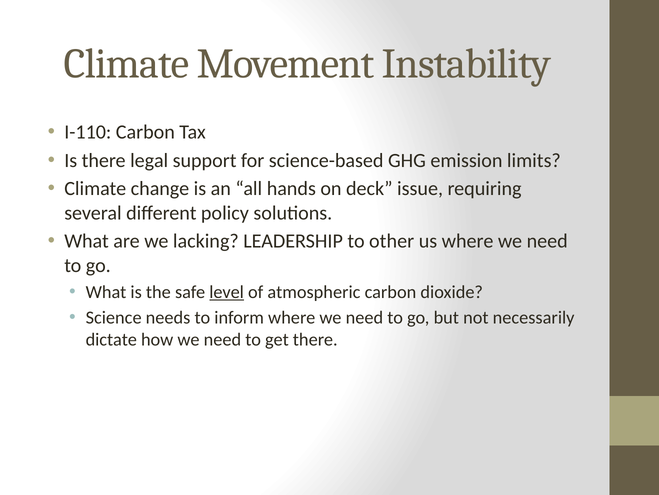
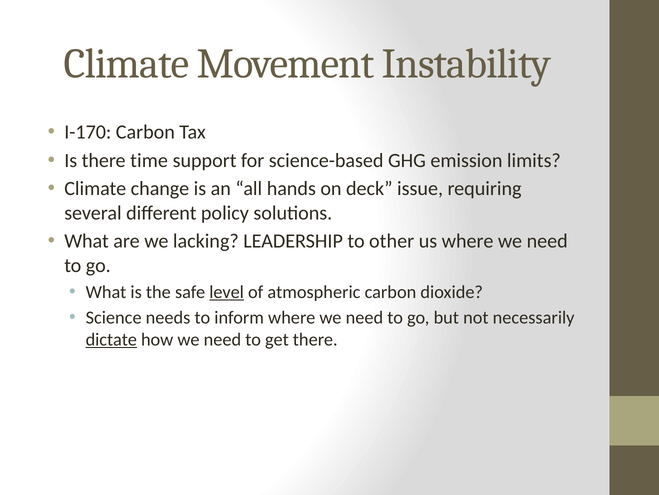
I-110: I-110 -> I-170 (88, 132)
legal: legal -> time (149, 160)
dictate underline: none -> present (111, 339)
